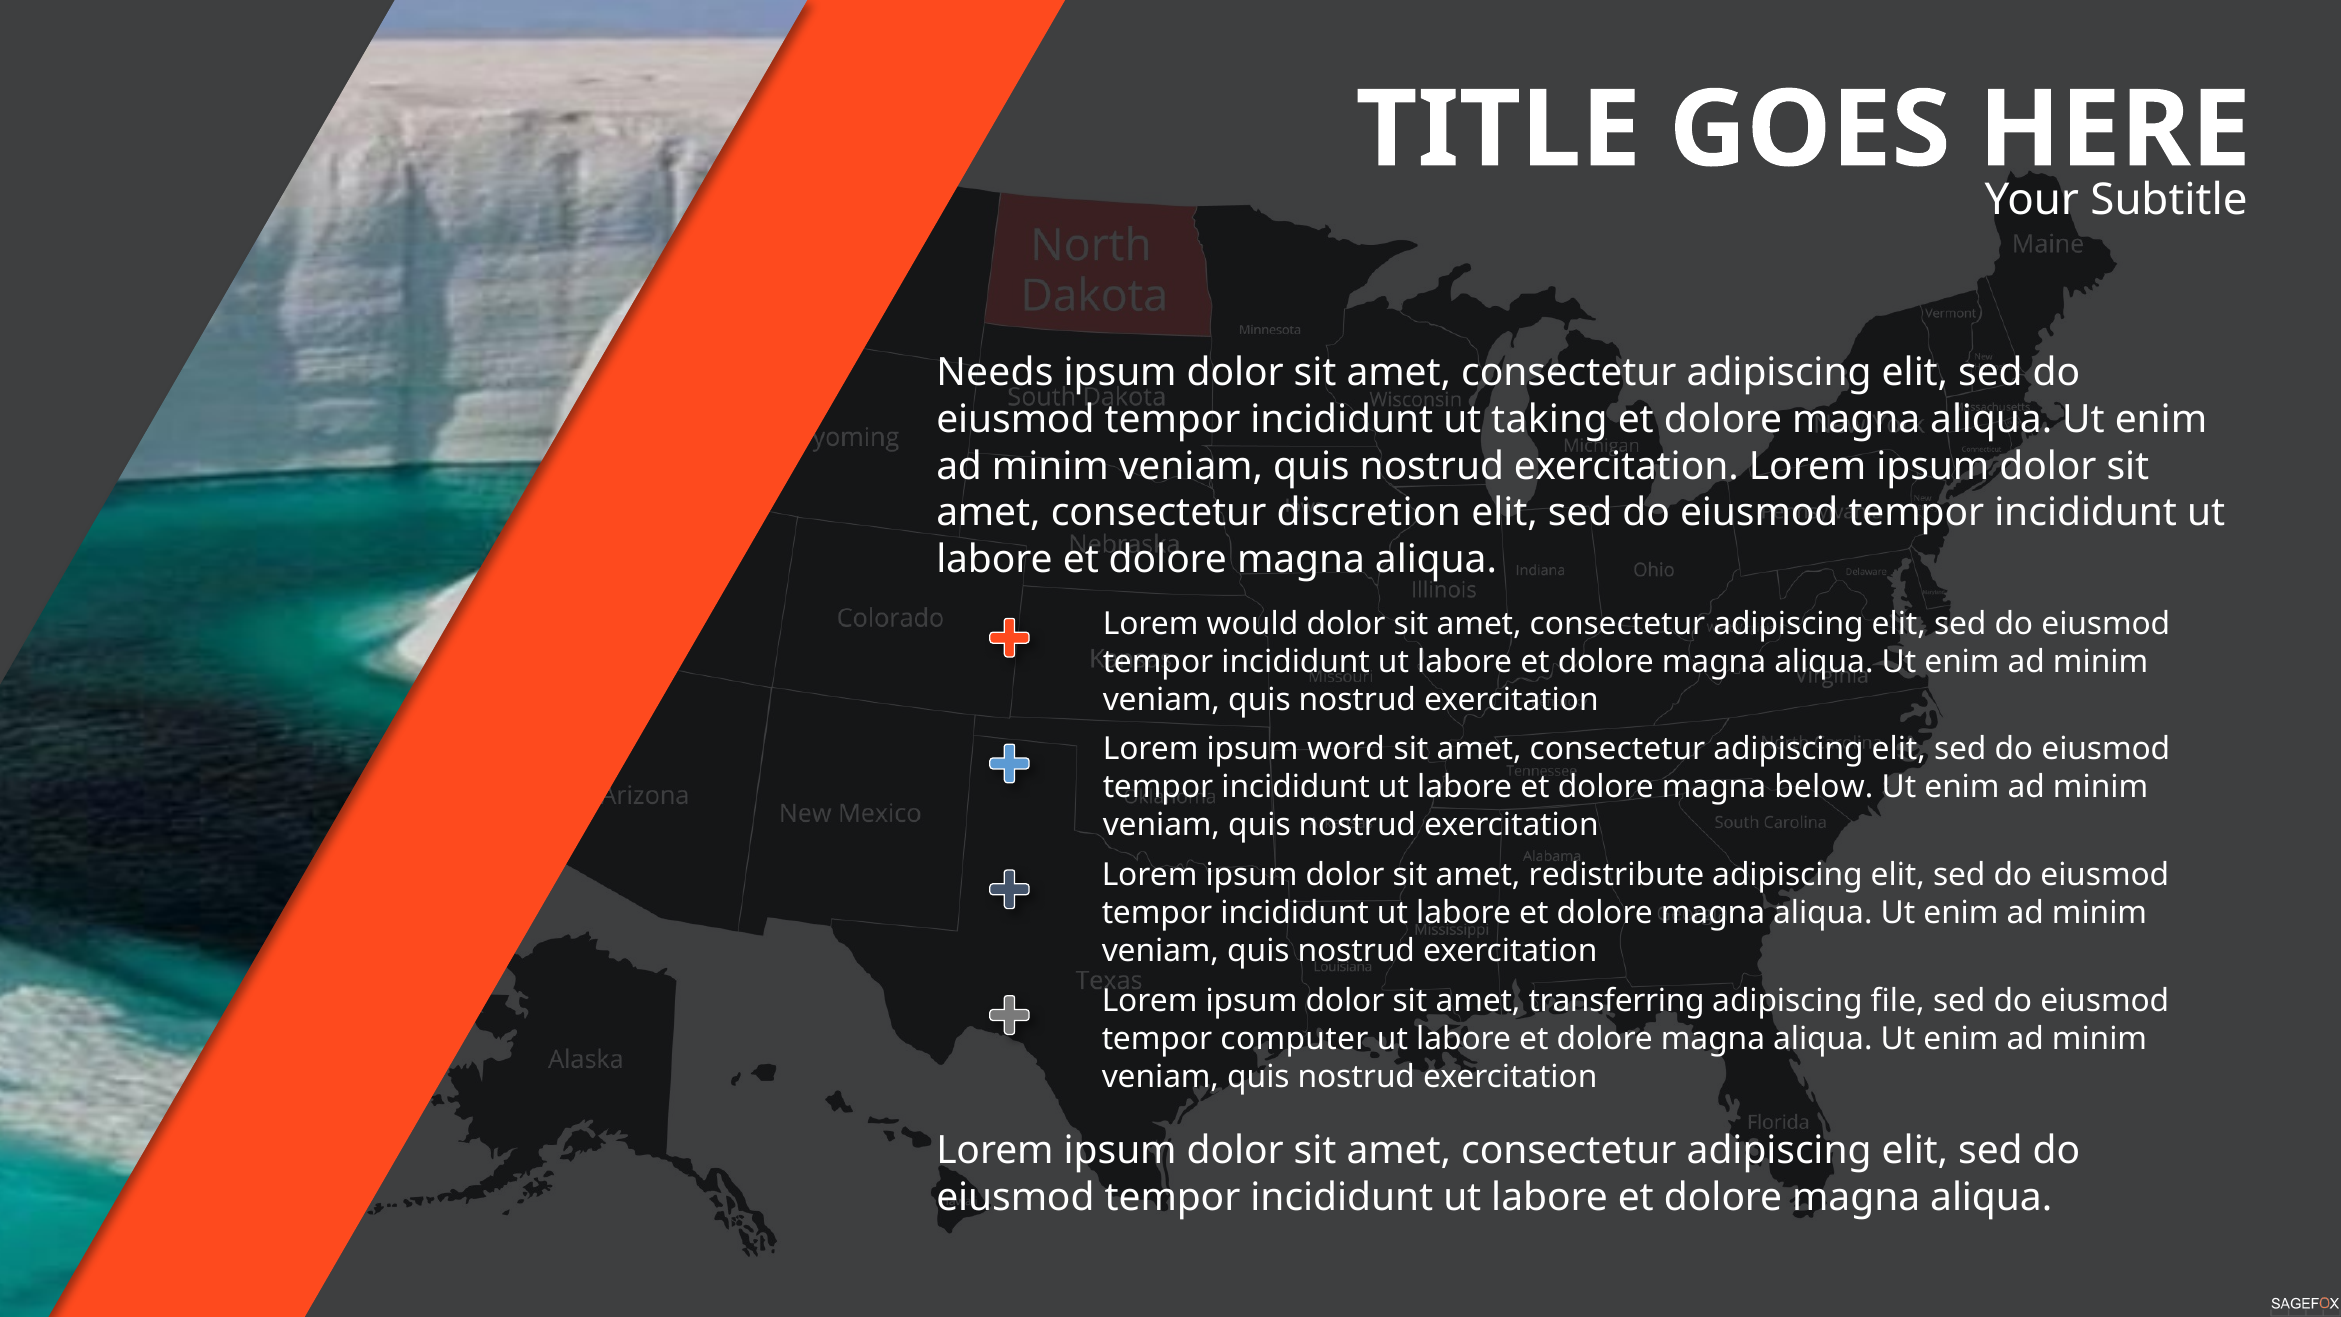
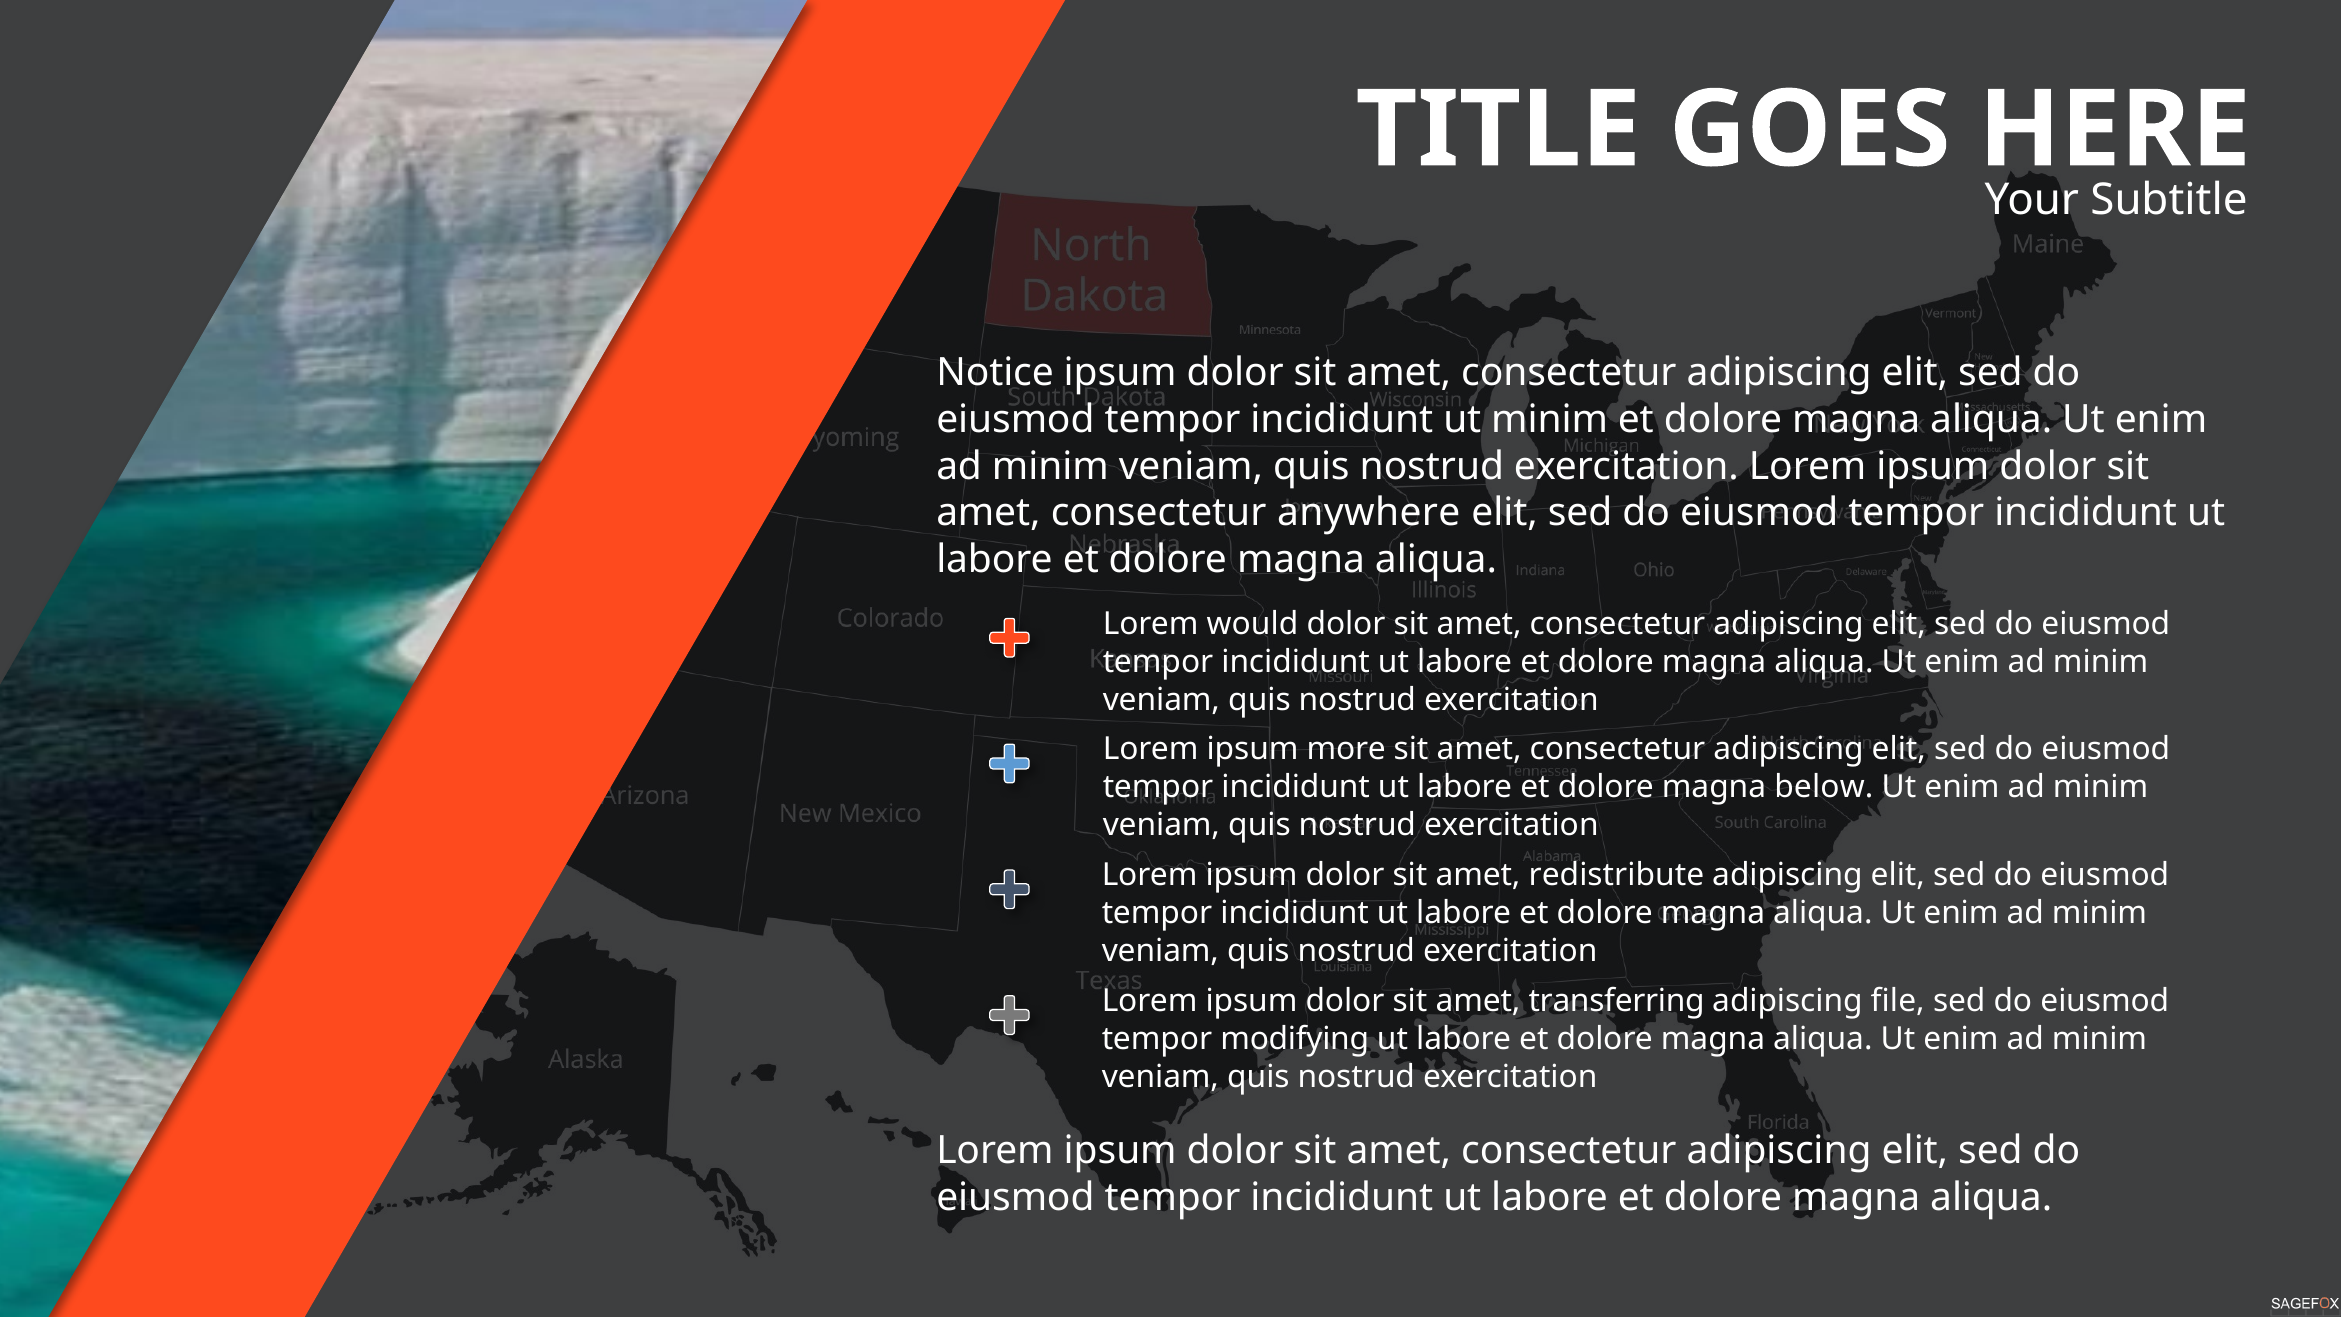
Needs: Needs -> Notice (995, 372)
ut taking: taking -> minim (1550, 419)
discretion: discretion -> anywhere (1369, 513)
word: word -> more (1346, 749)
computer: computer -> modifying (1295, 1038)
